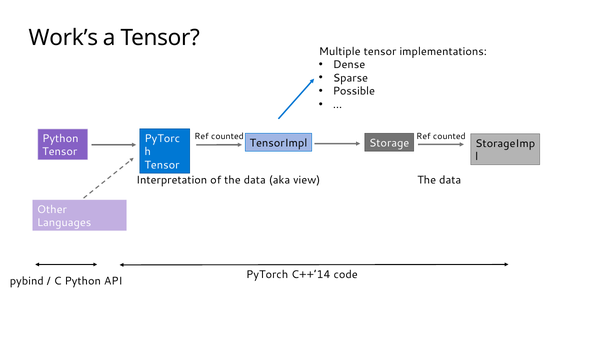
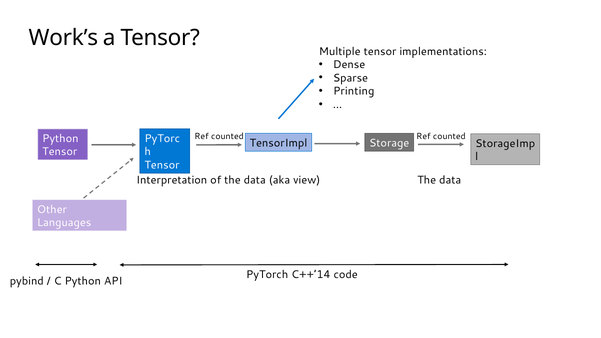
Possible: Possible -> Printing (354, 91)
